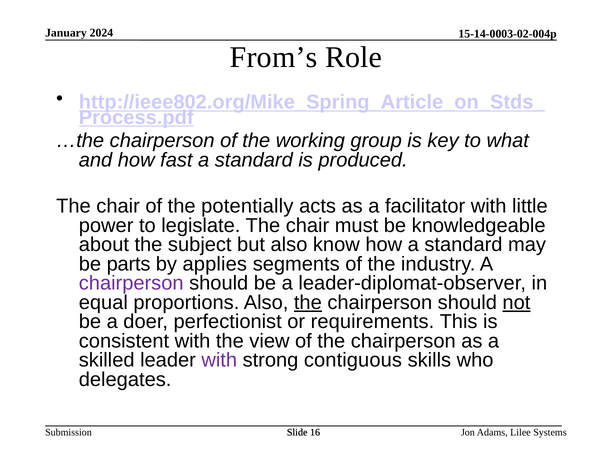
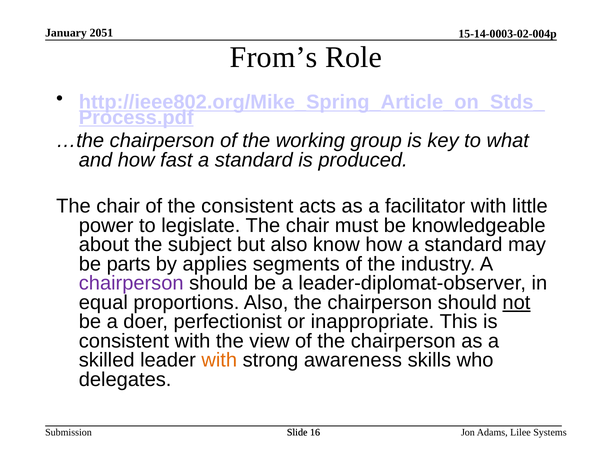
2024: 2024 -> 2051 (101, 33)
the potentially: potentially -> consistent (247, 207)
the underline: present -> none (308, 303)
requirements: requirements -> inappropriate (372, 322)
with colour: purple -> orange (219, 361)
contiguous: contiguous -> awareness (353, 361)
